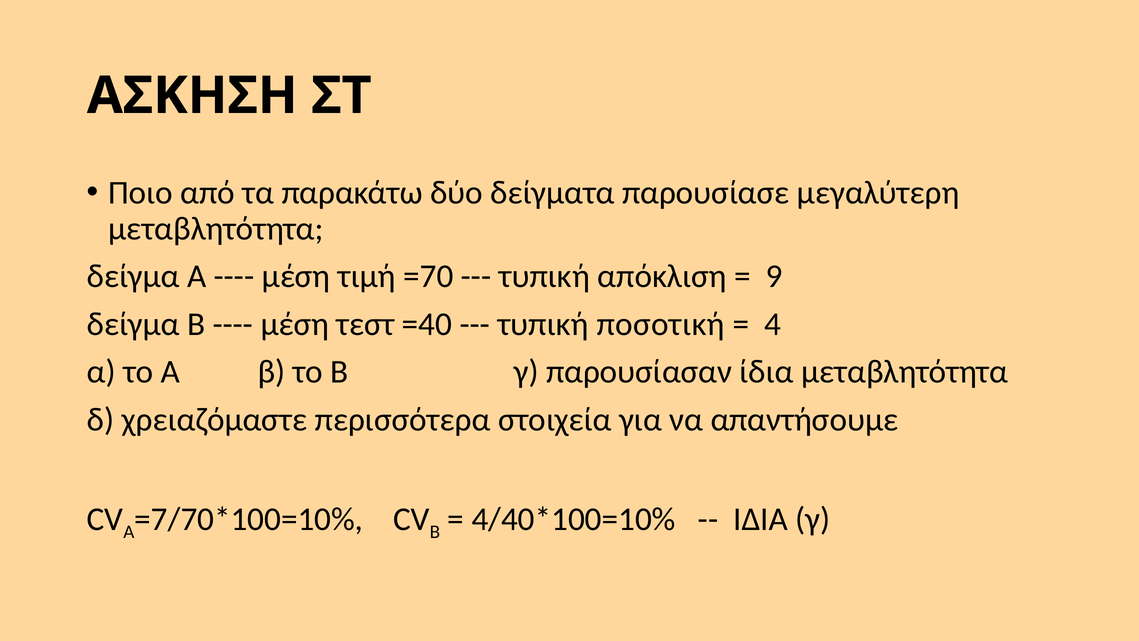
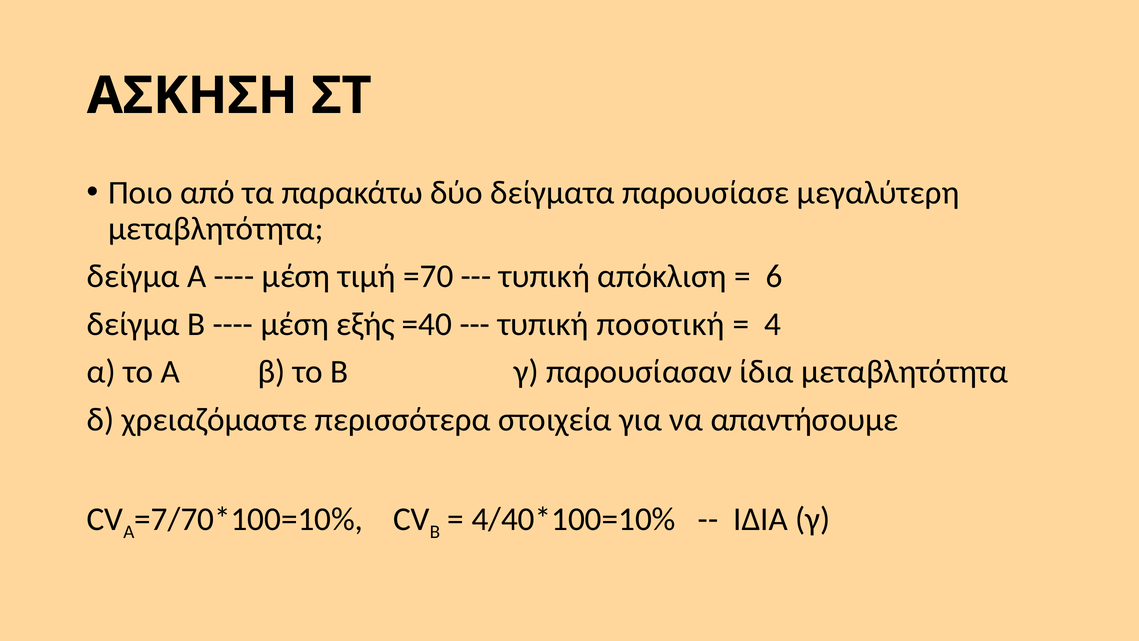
9: 9 -> 6 (774, 276)
τεστ: τεστ -> εξής (366, 324)
